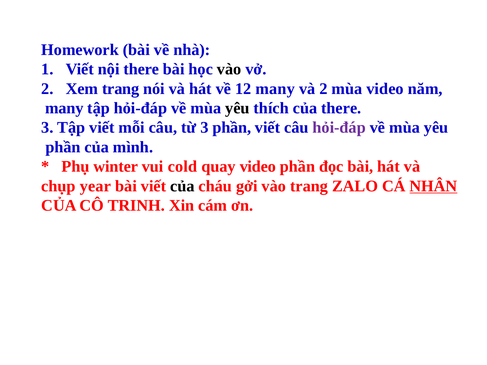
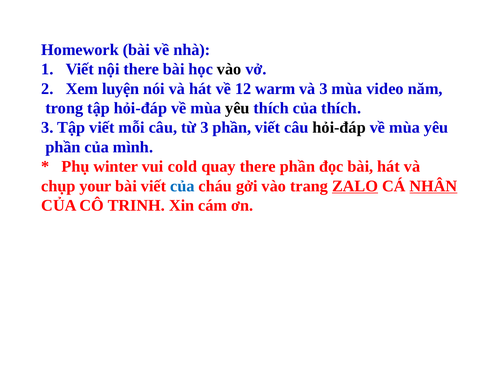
Xem trang: trang -> luyện (121, 89)
12 many: many -> warm (275, 89)
và 2: 2 -> 3 (323, 89)
many: many -> trong (64, 108)
của there: there -> thích (341, 108)
hỏi-đáp colour: purple -> black (339, 128)
quay video: video -> there (258, 167)
year: year -> your (96, 186)
của colour: black -> blue (182, 186)
ZALO underline: none -> present (355, 186)
